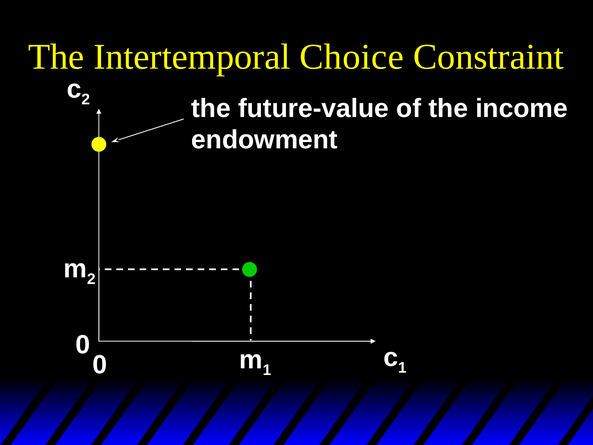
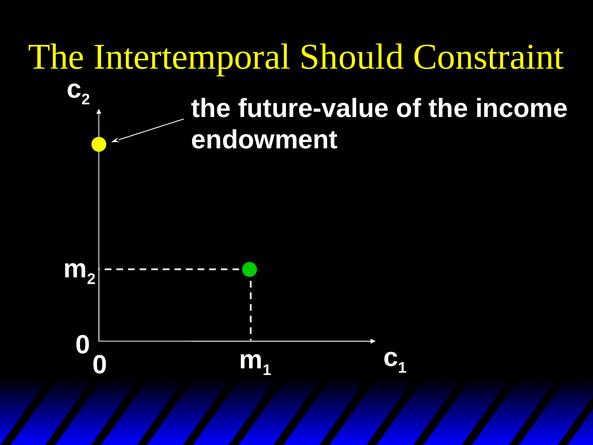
Choice: Choice -> Should (352, 57)
